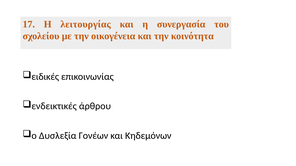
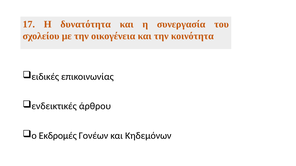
λειτουργίας: λειτουργίας -> δυνατότητα (86, 24)
Δυσλεξία: Δυσλεξία -> Εκδρομές (58, 136)
